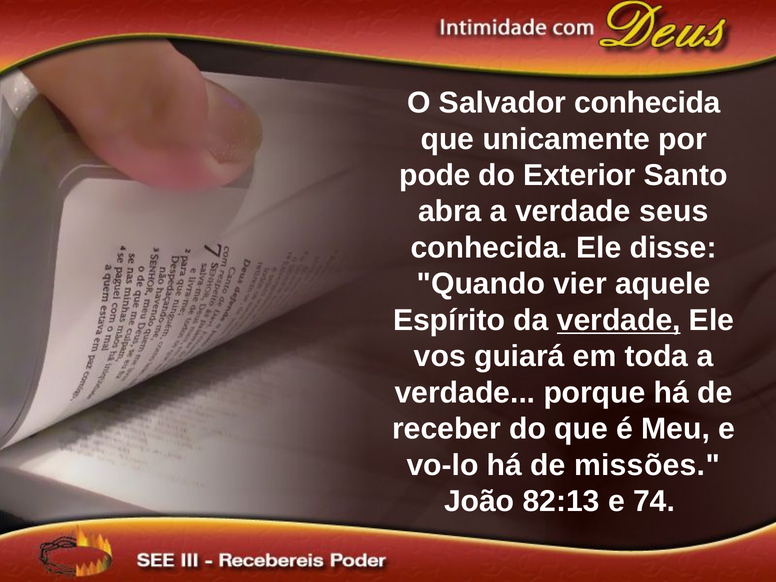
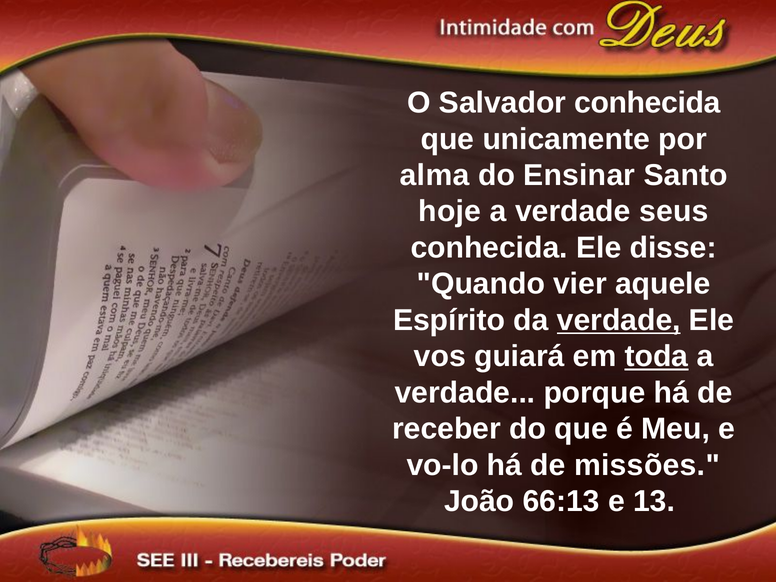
pode: pode -> alma (435, 175)
Exterior: Exterior -> Ensinar (579, 175)
abra: abra -> hoje (450, 212)
toda underline: none -> present (656, 356)
82:13: 82:13 -> 66:13 (561, 501)
74: 74 -> 13 (654, 501)
